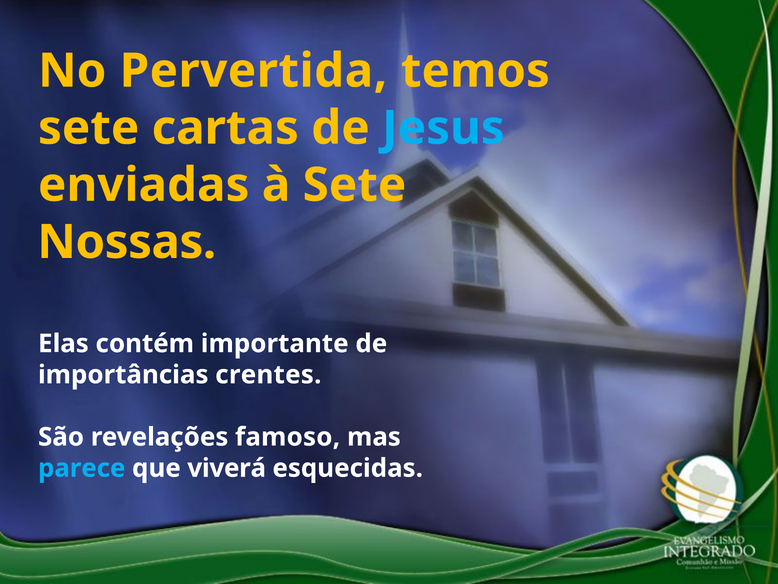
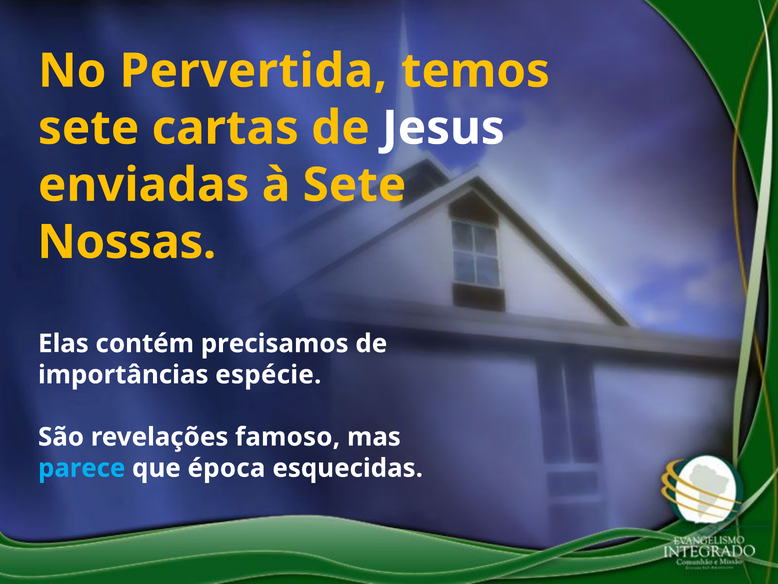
Jesus colour: light blue -> white (443, 128)
importante: importante -> precisamos (275, 343)
crentes: crentes -> espécie (268, 374)
viverá: viverá -> época (226, 468)
